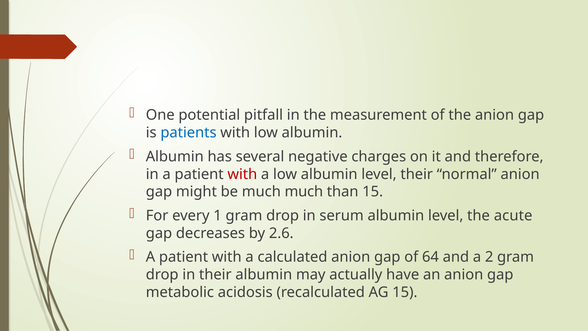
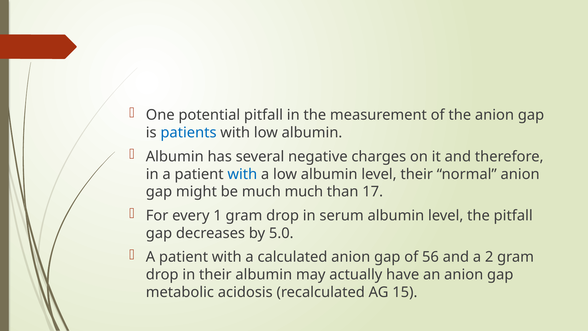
with colour: red -> blue (242, 174)
than 15: 15 -> 17 (373, 192)
the acute: acute -> pitfall (513, 215)
2.6: 2.6 -> 5.0 (281, 233)
64: 64 -> 56 (430, 257)
